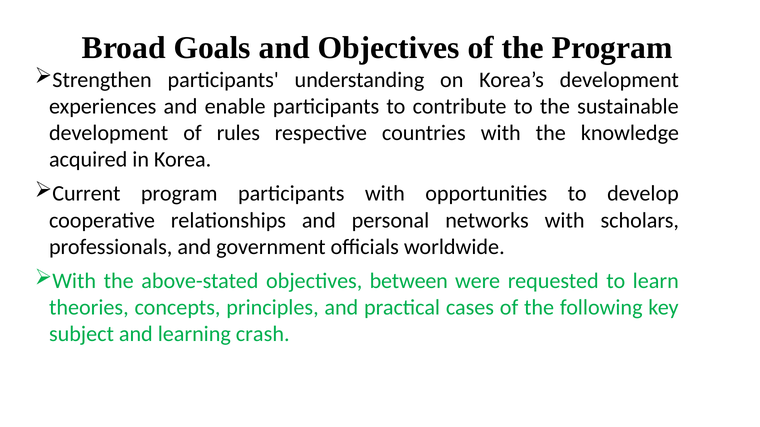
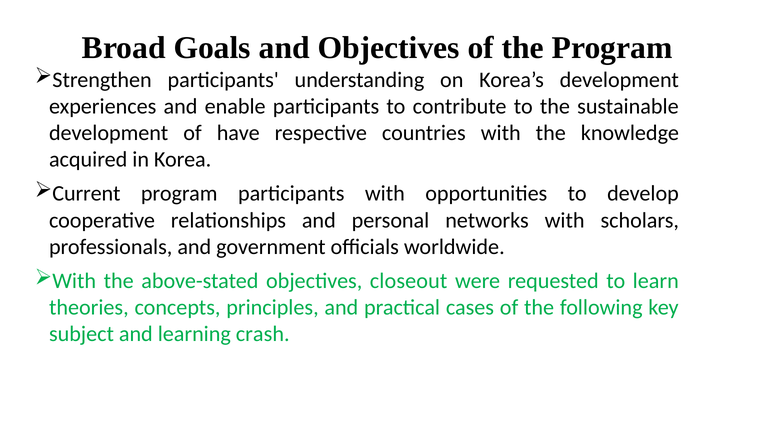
rules: rules -> have (238, 133)
between: between -> closeout (409, 281)
